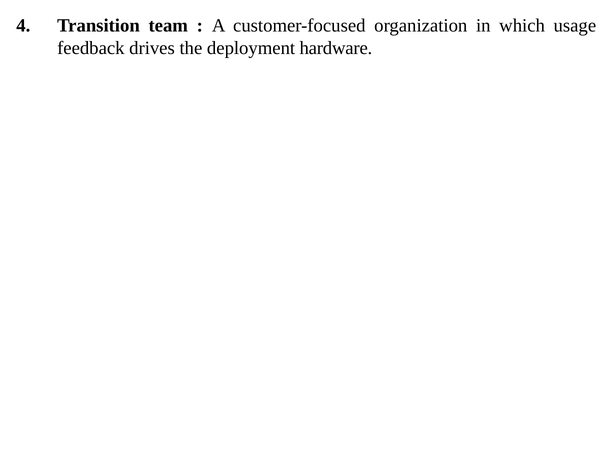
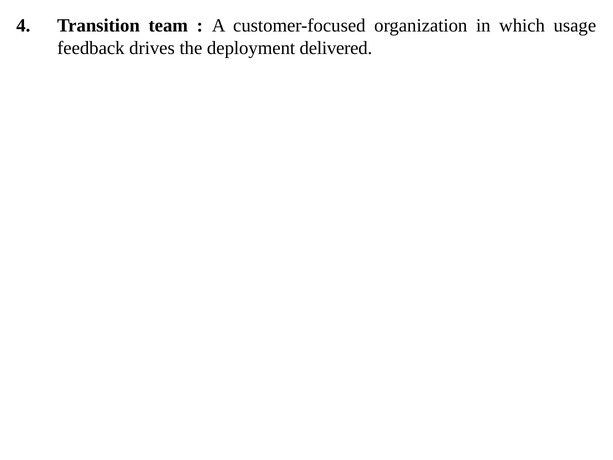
hardware: hardware -> delivered (336, 48)
